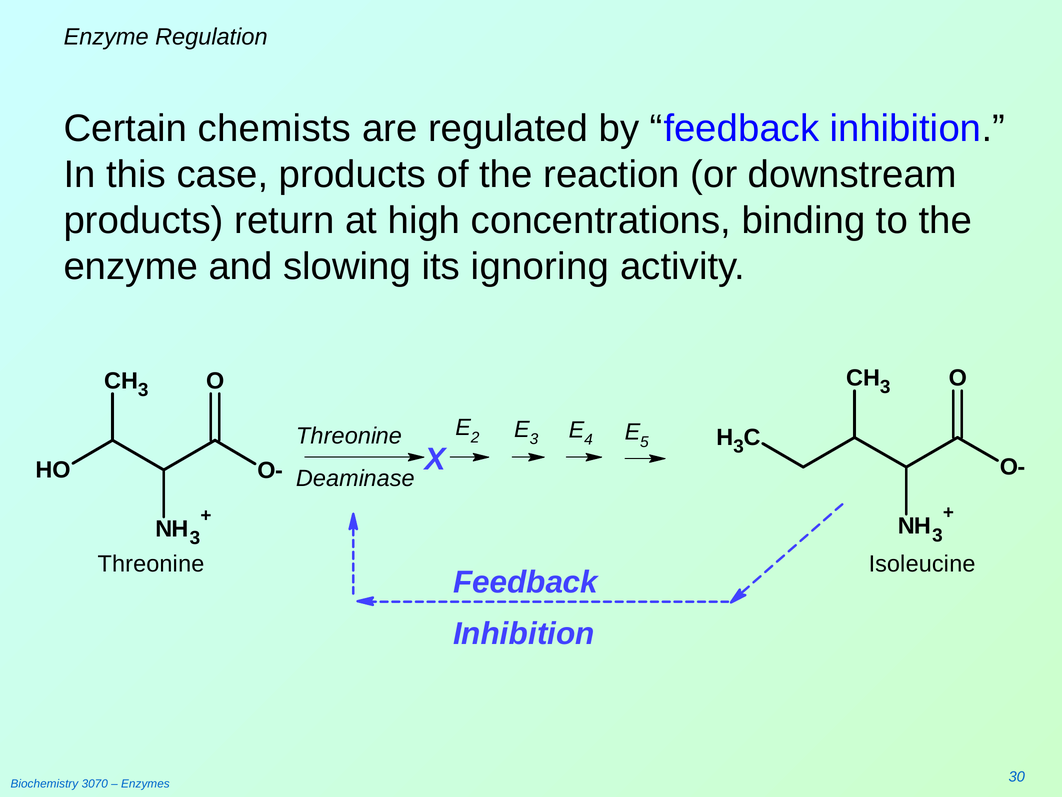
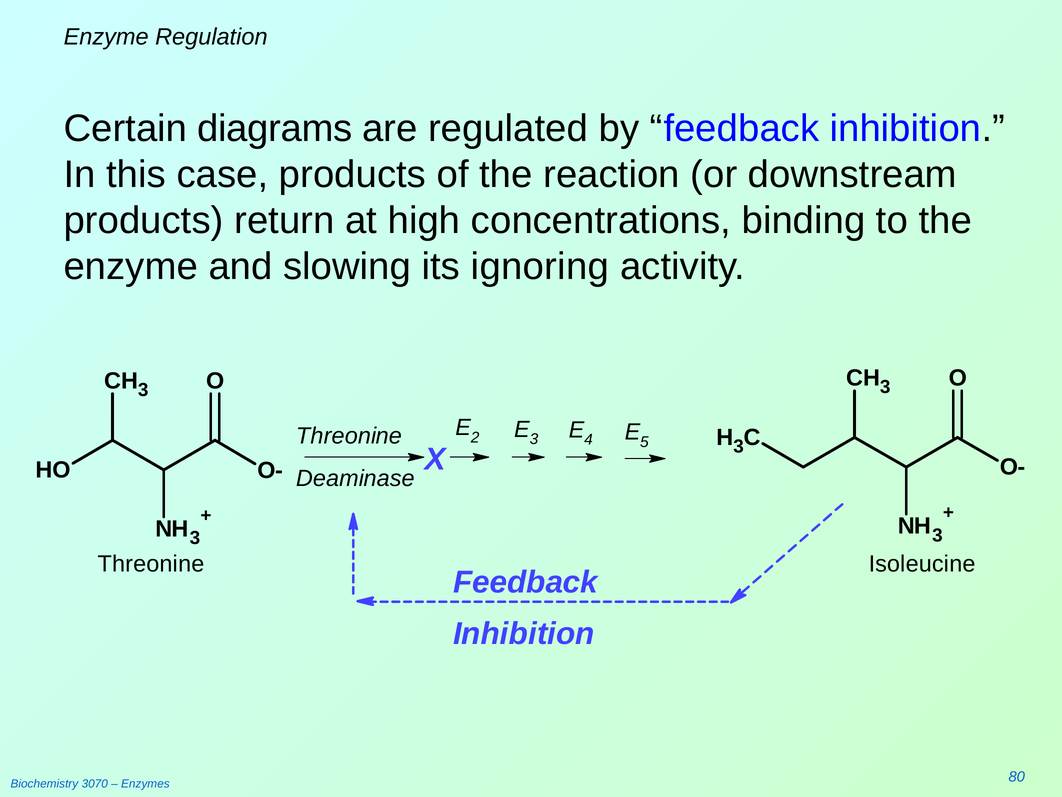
chemists: chemists -> diagrams (275, 128)
30: 30 -> 80 (1017, 776)
